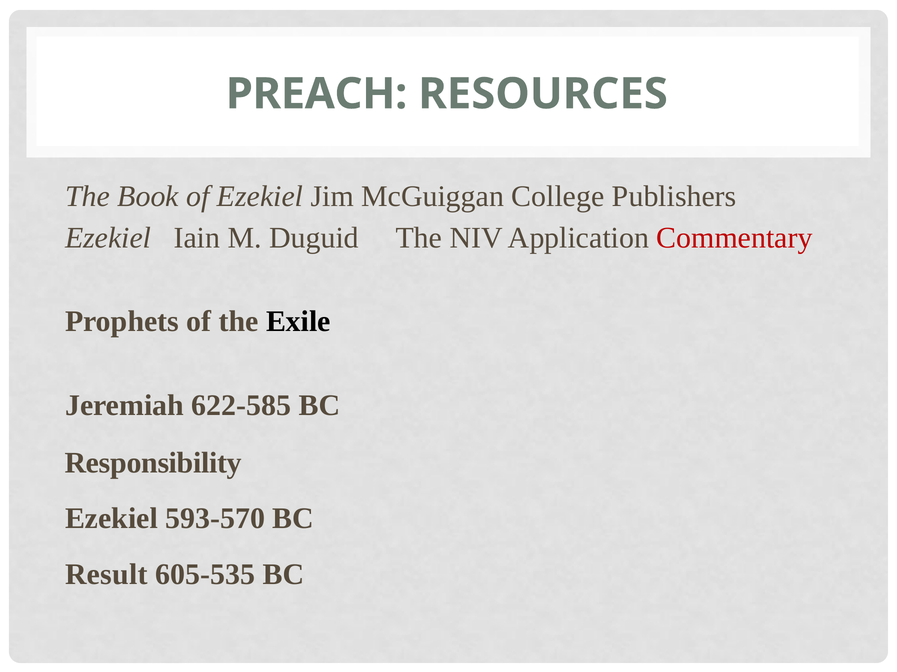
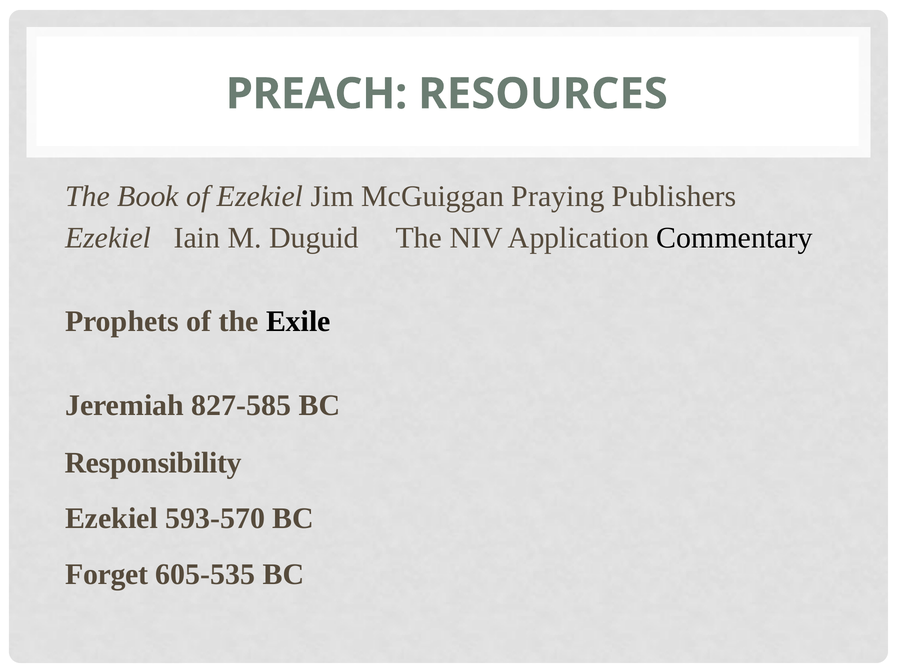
College: College -> Praying (558, 196)
Commentary colour: red -> black (734, 238)
622-585: 622-585 -> 827-585 (241, 406)
Result: Result -> Forget (107, 575)
